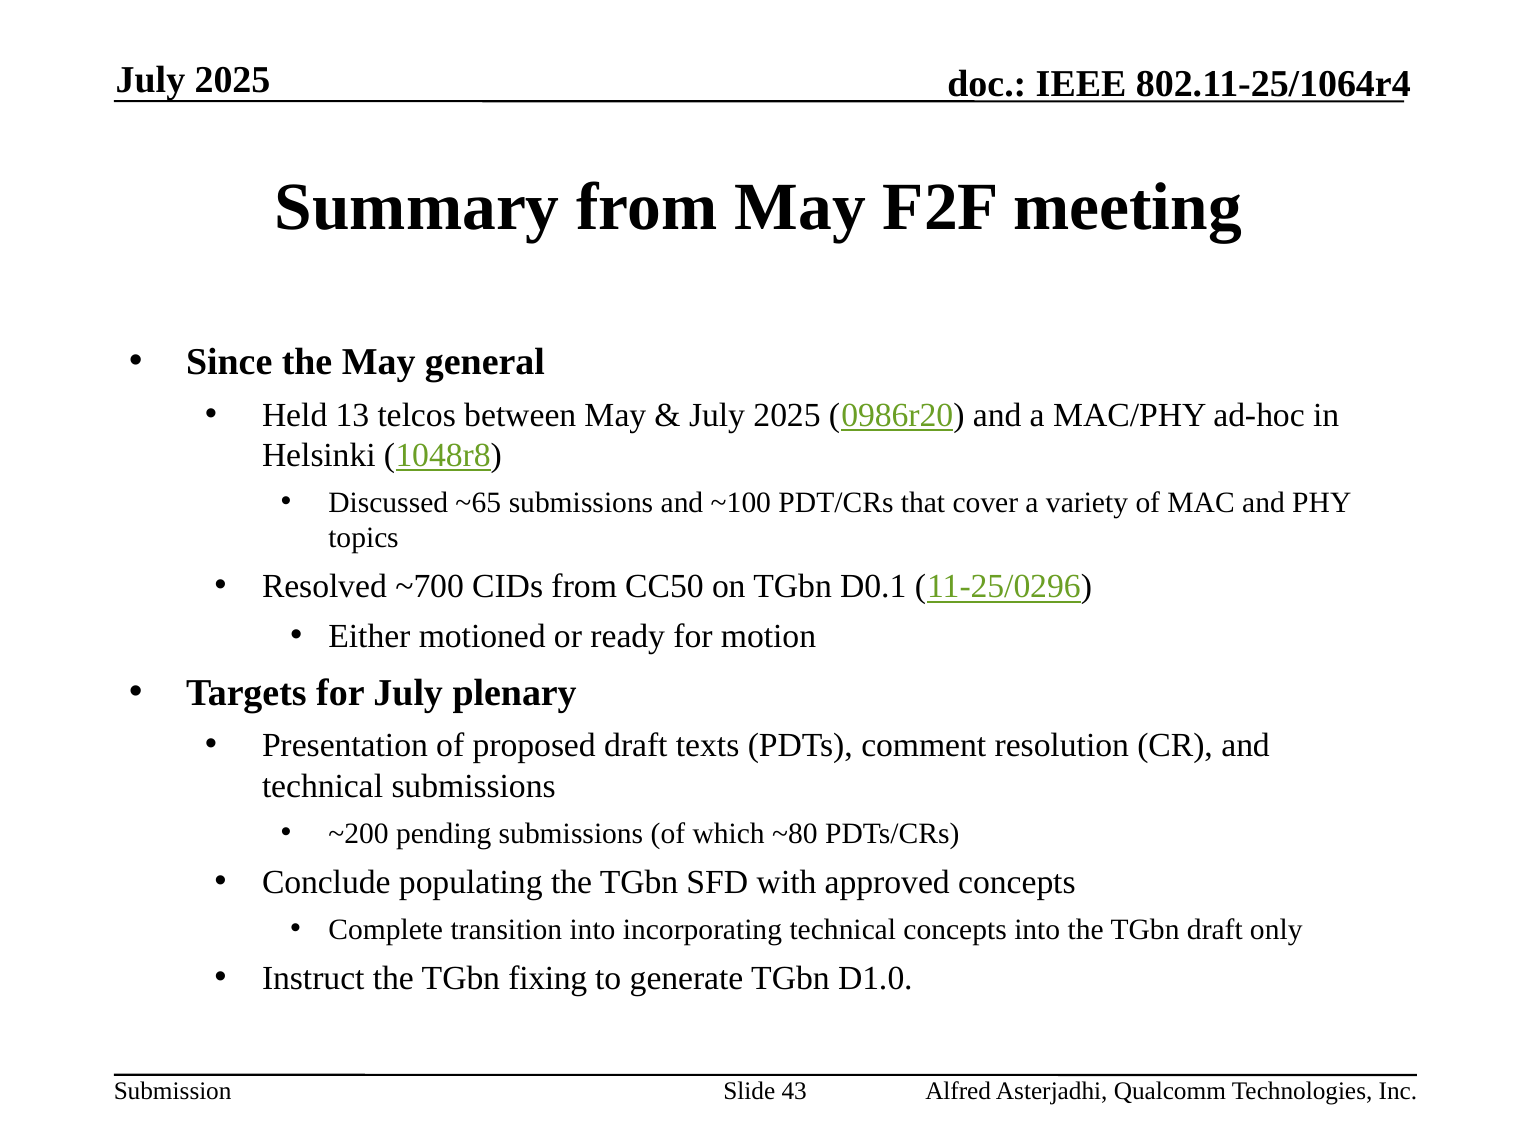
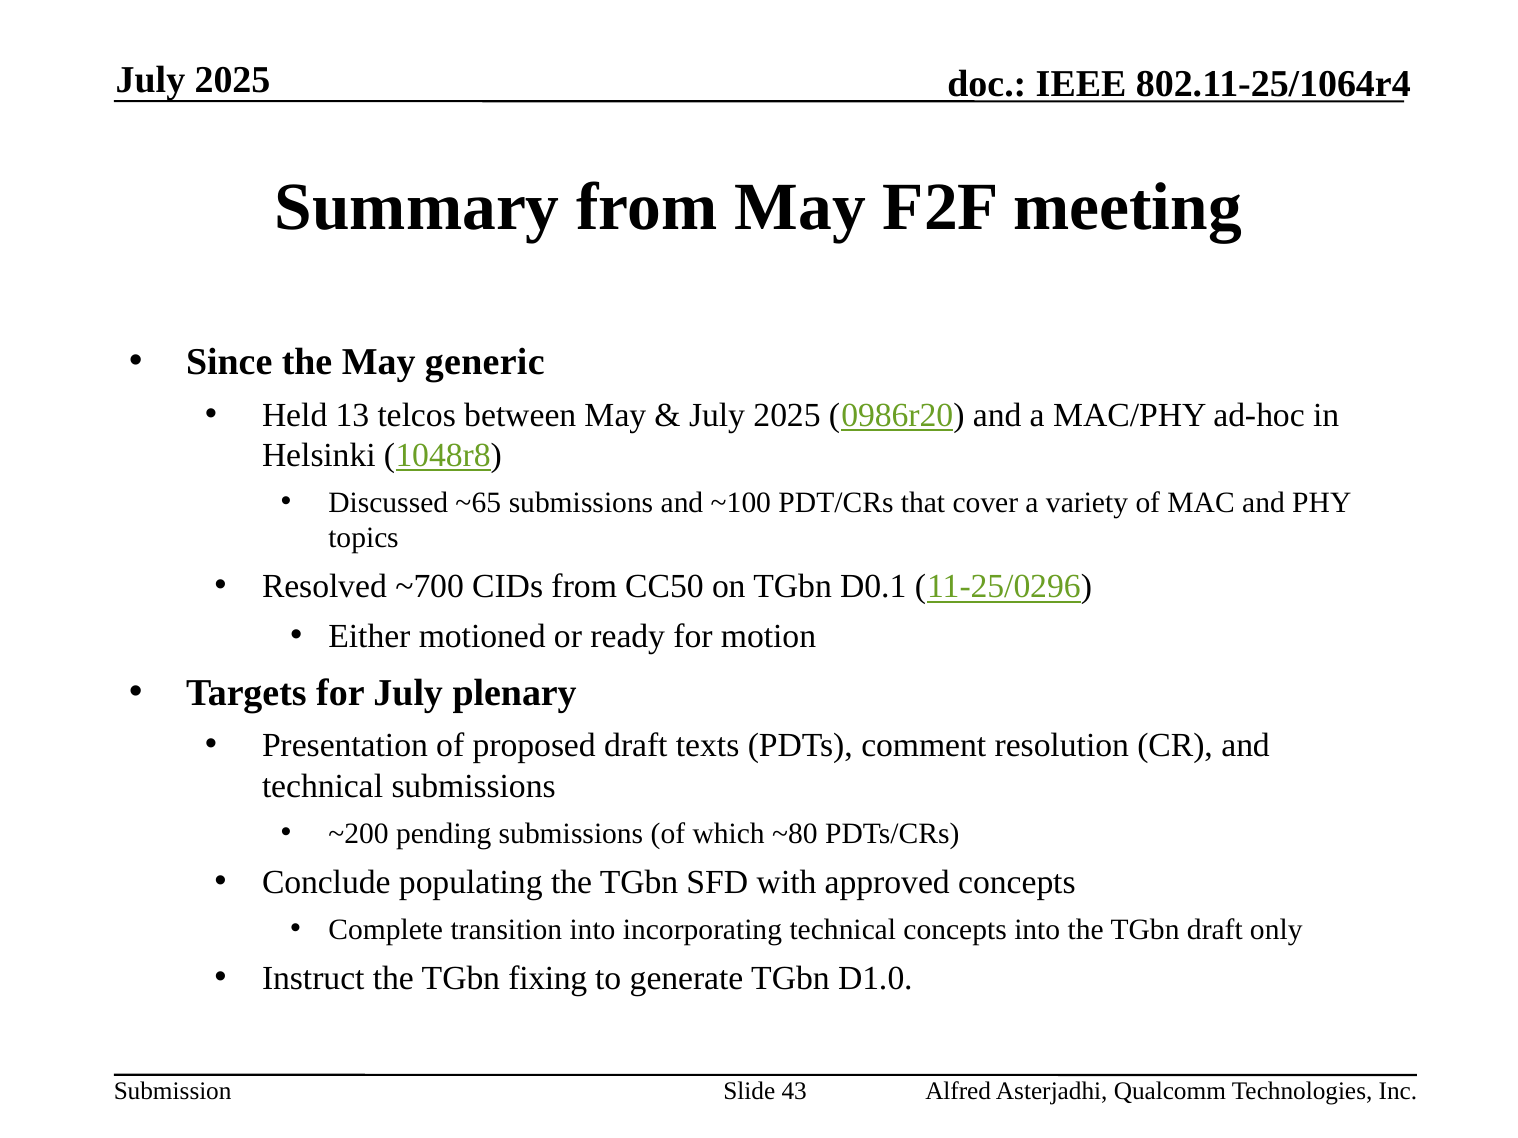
general: general -> generic (485, 362)
